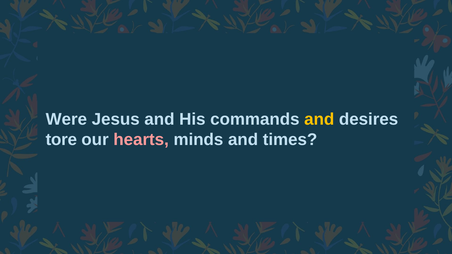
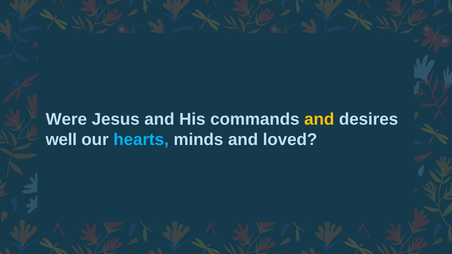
tore: tore -> well (61, 140)
hearts colour: pink -> light blue (141, 140)
times: times -> loved (290, 140)
